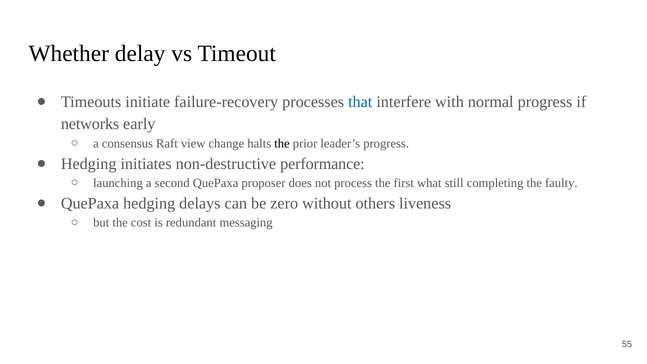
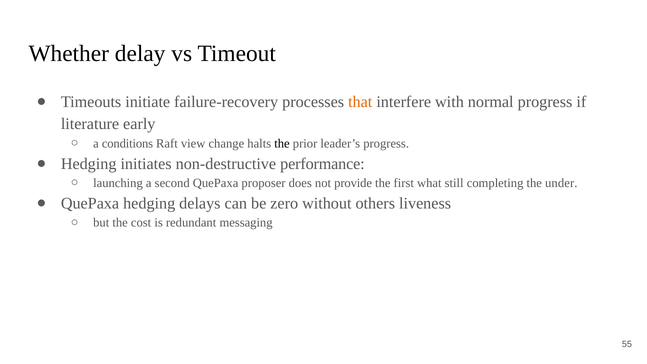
that colour: blue -> orange (360, 102)
networks: networks -> literature (90, 124)
consensus: consensus -> conditions (128, 143)
process: process -> provide (353, 183)
faulty: faulty -> under (561, 183)
